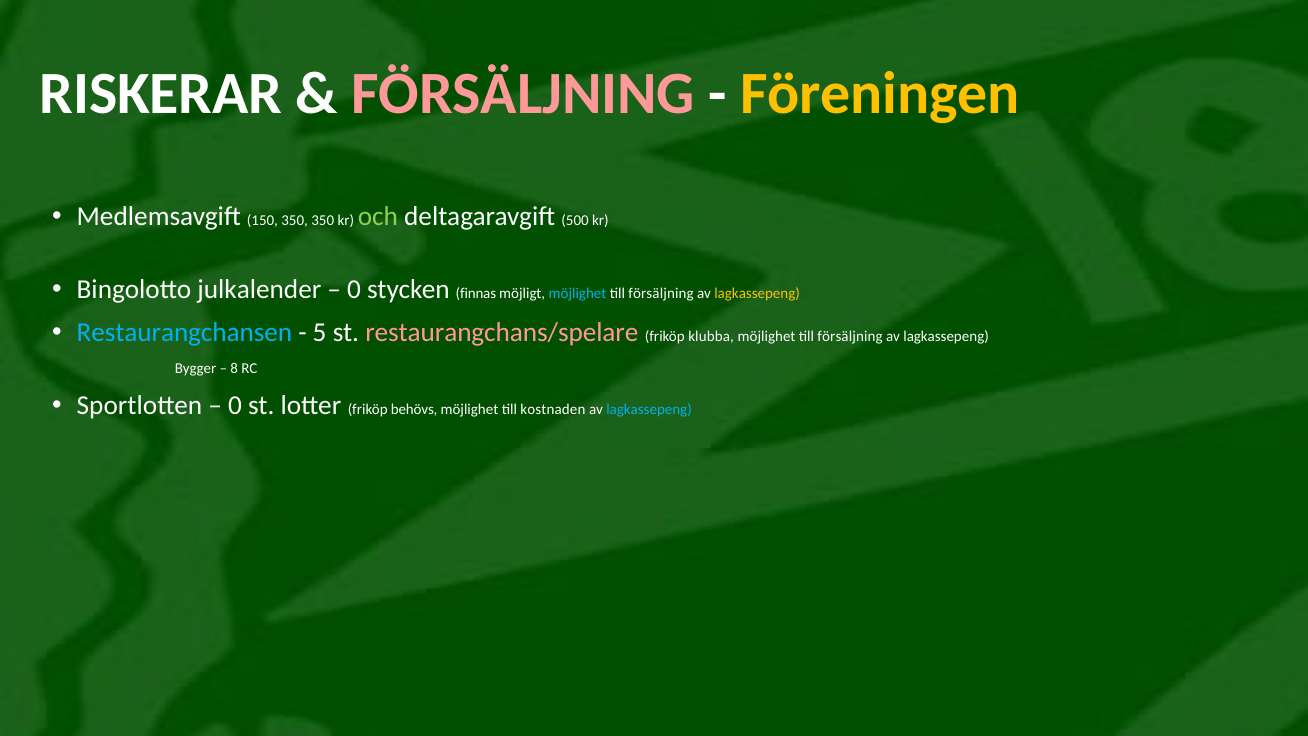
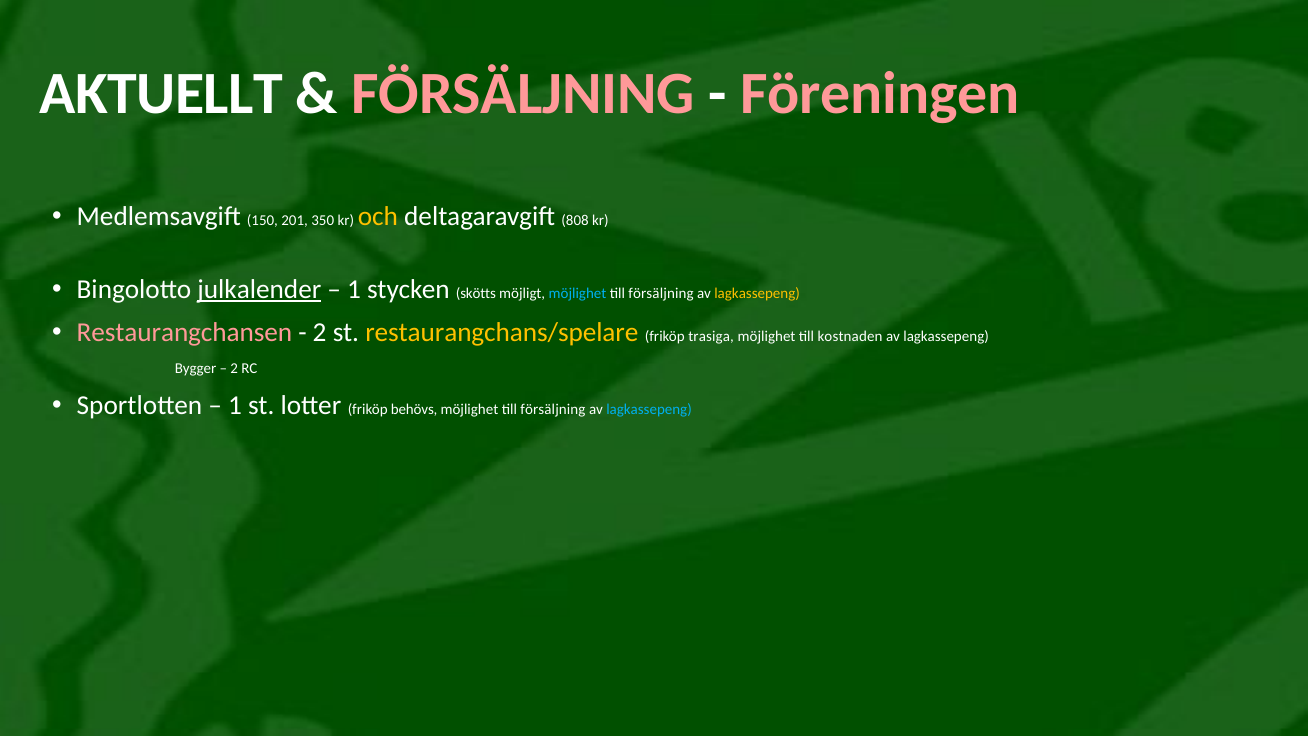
RISKERAR: RISKERAR -> AKTUELLT (161, 93)
Föreningen colour: yellow -> pink (880, 93)
150 350: 350 -> 201 (295, 220)
och colour: light green -> yellow (378, 216)
500: 500 -> 808 (575, 220)
julkalender underline: none -> present (259, 289)
0: 0 -> 1 (354, 289)
finnas: finnas -> skötts (476, 293)
Restaurangchansen colour: light blue -> pink (184, 332)
5: 5 -> 2 (320, 332)
restaurangchans/spelare colour: pink -> yellow (502, 332)
klubba: klubba -> trasiga (711, 336)
försäljning: försäljning -> kostnaden (850, 336)
8: 8 -> 2 (234, 369)
0: 0 -> 1 (235, 405)
kostnaden: kostnaden -> försäljning (553, 409)
